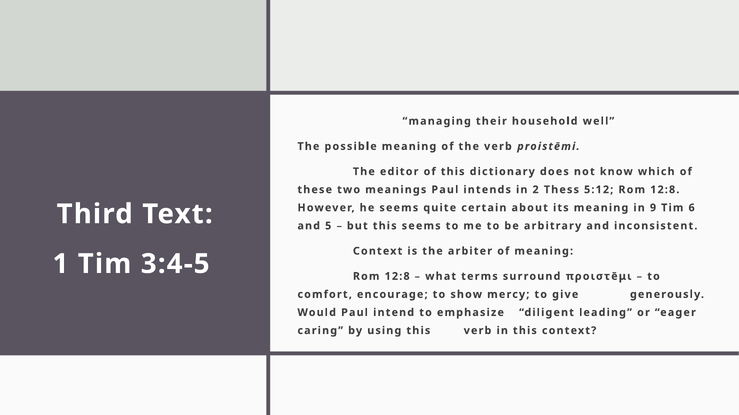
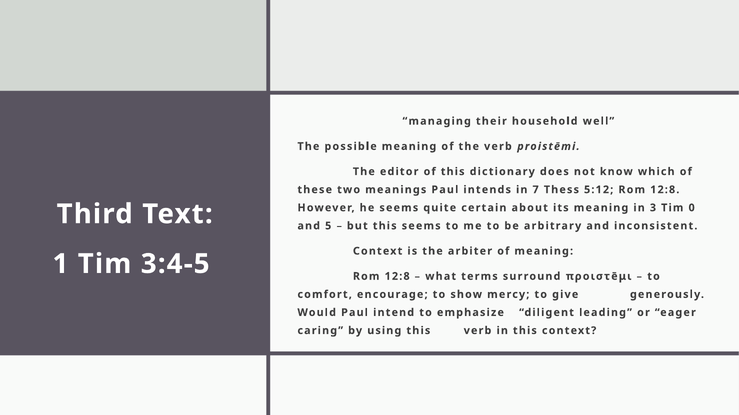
2: 2 -> 7 (536, 190)
9: 9 -> 3 (653, 208)
6: 6 -> 0 (692, 208)
